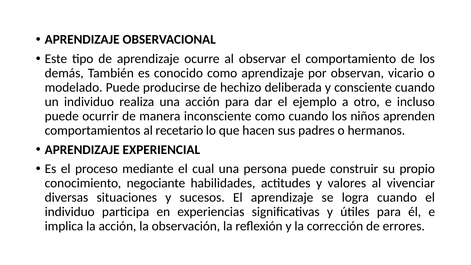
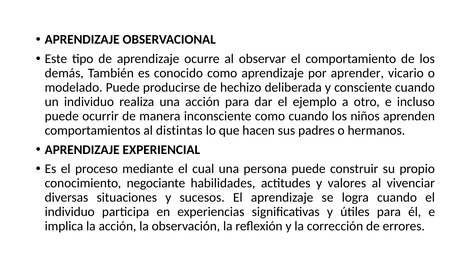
observan: observan -> aprender (357, 73)
recetario: recetario -> distintas (179, 130)
